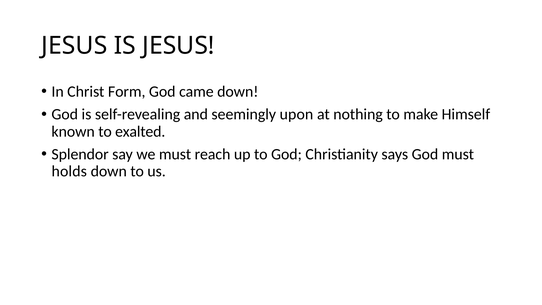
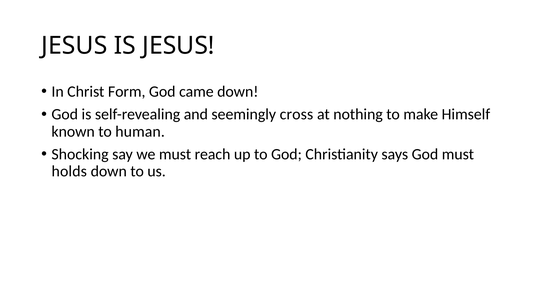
upon: upon -> cross (296, 114)
exalted: exalted -> human (140, 131)
Splendor: Splendor -> Shocking (80, 154)
